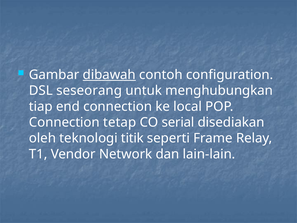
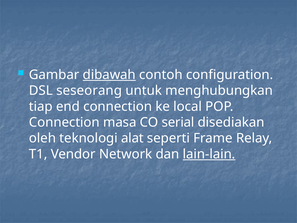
tetap: tetap -> masa (120, 122)
titik: titik -> alat (132, 138)
lain-lain underline: none -> present (209, 154)
